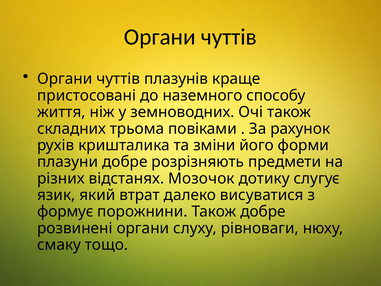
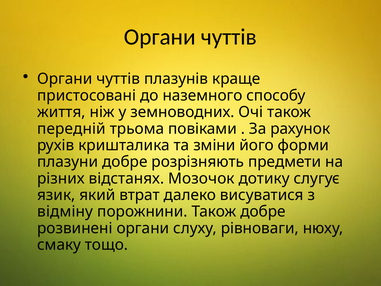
складних: складних -> передній (71, 129)
формує: формує -> відміну (65, 211)
